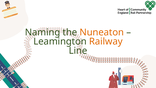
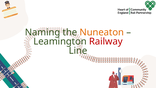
Railway colour: orange -> red (106, 41)
